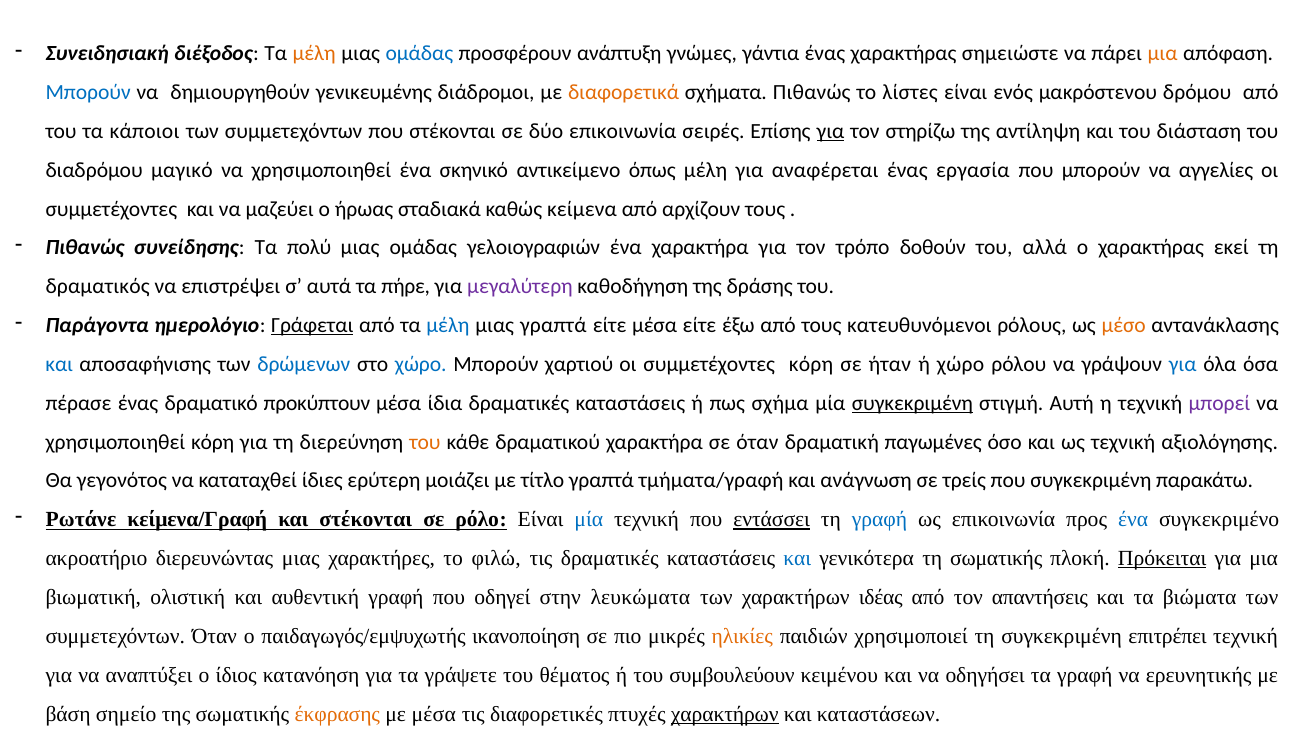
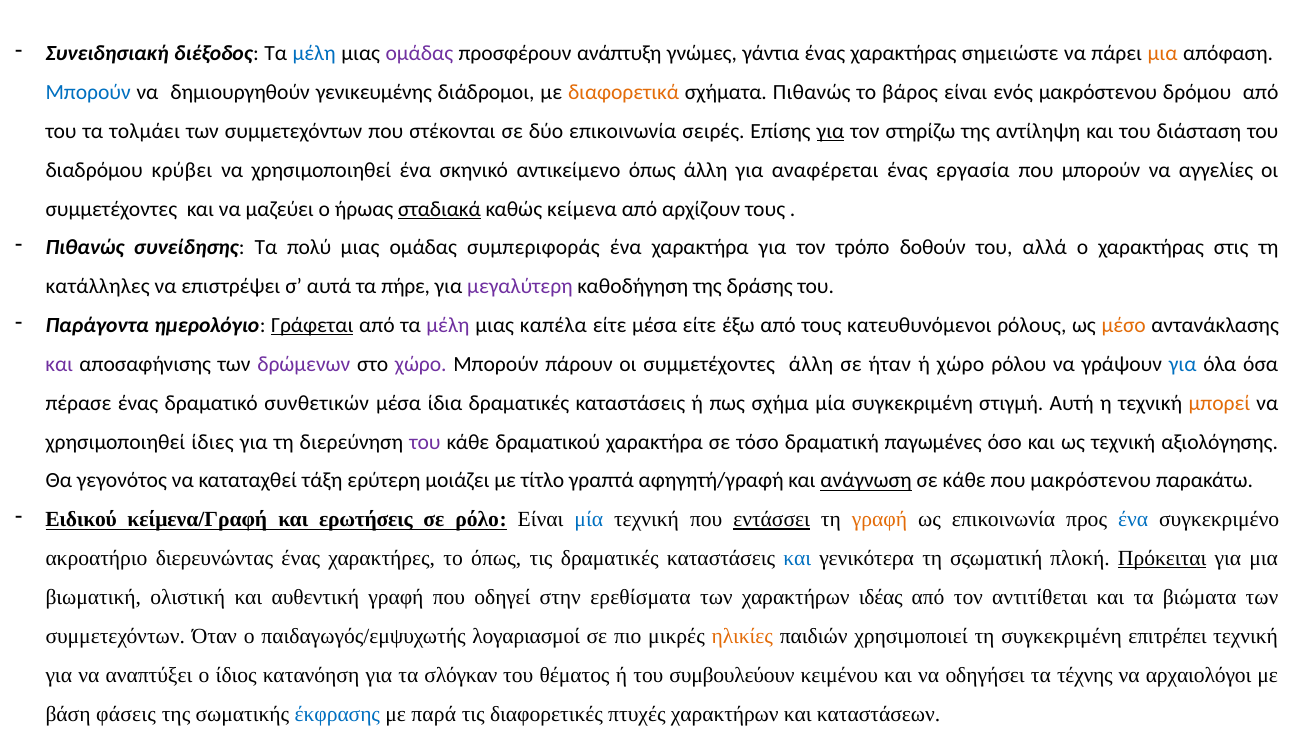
μέλη colour: orange -> blue (314, 54)
ομάδας colour: blue -> purple (419, 54)
λίστες: λίστες -> βάρος (910, 92)
κάποιοι: κάποιοι -> τολμάει (145, 131)
μαγικό: μαγικό -> κρύβει (182, 170)
όπως μέλη: μέλη -> άλλη (706, 170)
σταδιακά underline: none -> present (440, 209)
γελοιογραφιών: γελοιογραφιών -> συμπεριφοράς (533, 248)
εκεί: εκεί -> στις (1231, 248)
δραματικός: δραματικός -> κατάλληλες (98, 287)
μέλη colour: blue -> purple (448, 325)
μιας γραπτά: γραπτά -> καπέλα (553, 325)
και colour: blue -> purple (59, 364)
δρώμενων colour: blue -> purple (304, 364)
χώρο colour: blue -> purple (421, 364)
χαρτιού: χαρτιού -> πάρουν (579, 364)
συμμετέχοντες κόρη: κόρη -> άλλη (811, 364)
προκύπτουν: προκύπτουν -> συνθετικών (317, 403)
συγκεκριμένη underline: present -> none (912, 403)
μπορεί colour: purple -> orange (1219, 403)
χρησιμοποιηθεί κόρη: κόρη -> ίδιες (213, 442)
του colour: orange -> purple (425, 442)
σε όταν: όταν -> τόσο (758, 442)
ίδιες: ίδιες -> τάξη (322, 481)
τμήματα/γραφή: τμήματα/γραφή -> αφηγητή/γραφή (711, 481)
ανάγνωση underline: none -> present (866, 481)
σε τρείς: τρείς -> κάθε (964, 481)
που συγκεκριμένη: συγκεκριμένη -> μακρόστενου (1091, 481)
Ρωτάνε: Ρωτάνε -> Ειδικού (81, 520)
και στέκονται: στέκονται -> ερωτήσεις (366, 520)
γραφή colour: blue -> orange (880, 520)
διερευνώντας μιας: μιας -> ένας (301, 559)
το φιλώ: φιλώ -> όπως (496, 559)
τη σωματικής: σωματικής -> σςωματική (996, 559)
λευκώματα: λευκώματα -> ερεθίσματα (640, 597)
απαντήσεις: απαντήσεις -> αντιτίθεται (1040, 597)
ικανοποίηση: ικανοποίηση -> λογαριασμοί (526, 636)
γράψετε: γράψετε -> σλόγκαν (461, 675)
τα γραφή: γραφή -> τέχνης (1085, 675)
ερευνητικής: ερευνητικής -> αρχαιολόγοι (1199, 675)
σημείο: σημείο -> φάσεις (126, 714)
έκφρασης colour: orange -> blue (337, 714)
με μέσα: μέσα -> παρά (434, 714)
χαρακτήρων underline: present -> none (725, 714)
